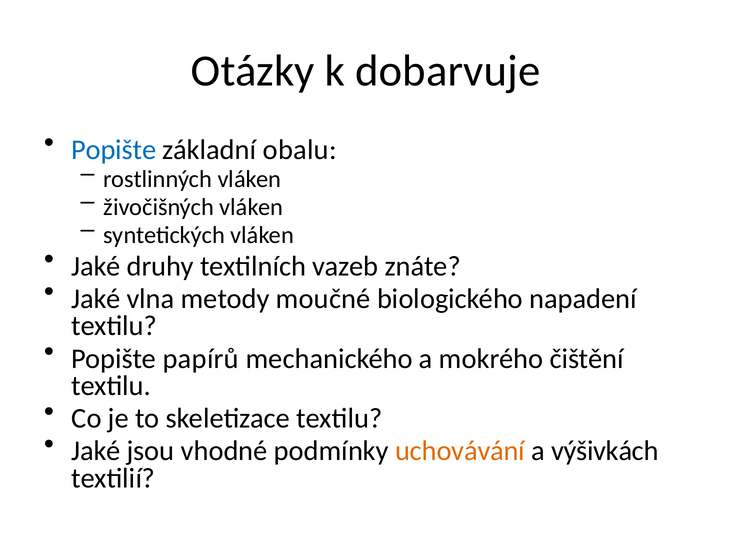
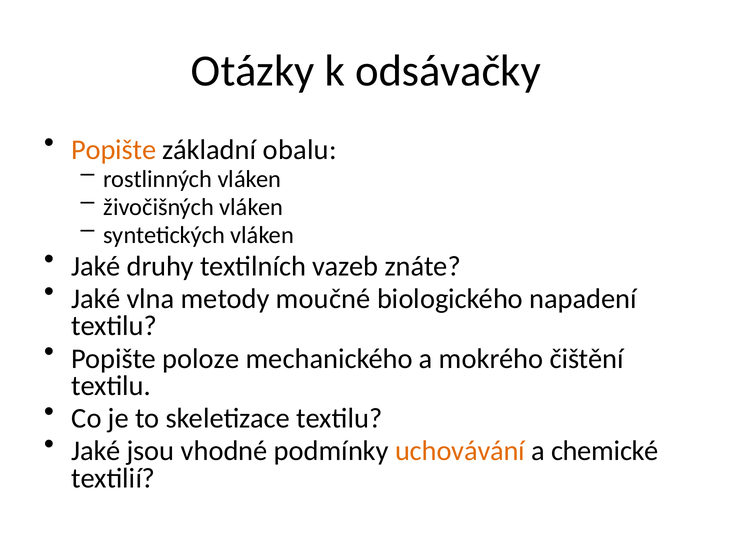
dobarvuje: dobarvuje -> odsávačky (448, 71)
Popište colour: blue -> orange (114, 150)
papírů: papírů -> poloze (201, 359)
výšivkách: výšivkách -> chemické (605, 451)
